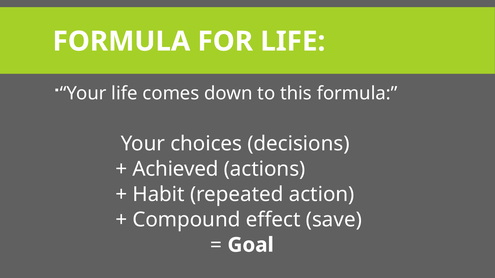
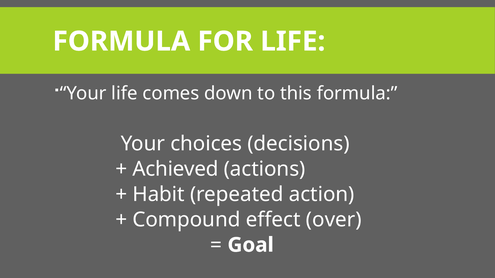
save: save -> over (334, 220)
